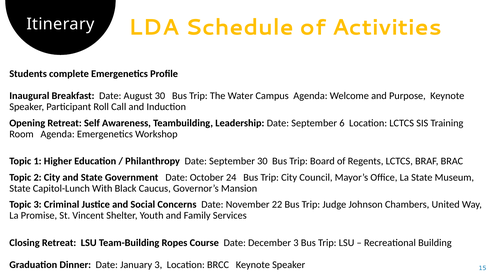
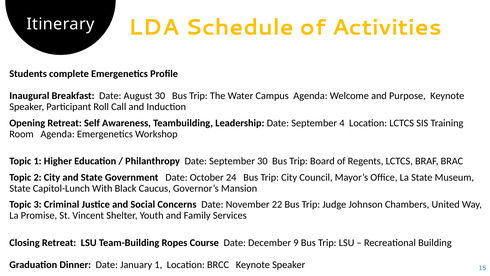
6: 6 -> 4 (342, 123)
December 3: 3 -> 9 (296, 242)
January 3: 3 -> 1 (158, 264)
